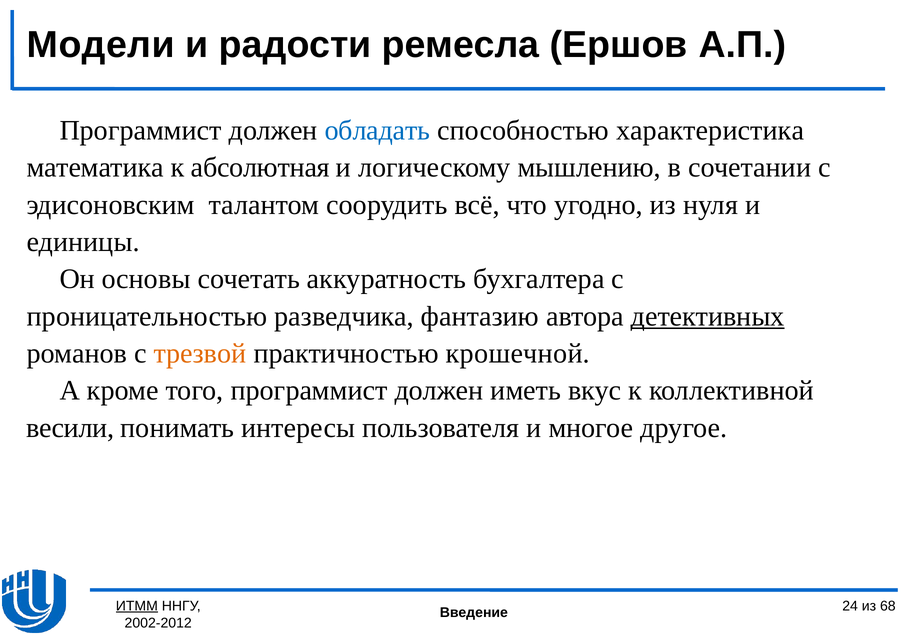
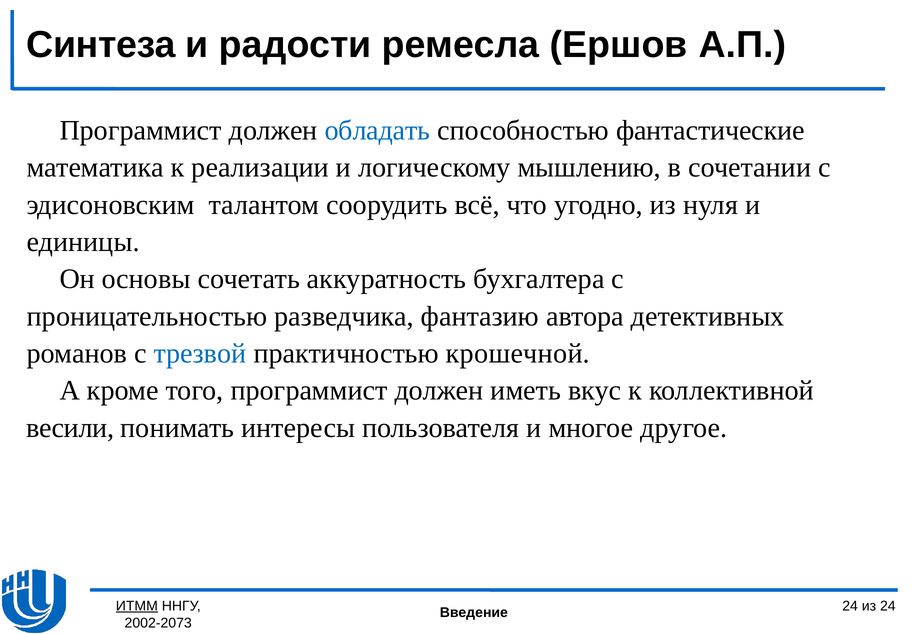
Модели: Модели -> Синтеза (101, 45)
характеристика: характеристика -> фантастические (710, 130)
абсолютная: абсолютная -> реализации (260, 168)
детективных underline: present -> none (708, 316)
трезвой colour: orange -> blue (200, 354)
из 68: 68 -> 24 (888, 606)
2002-2012: 2002-2012 -> 2002-2073 (158, 623)
